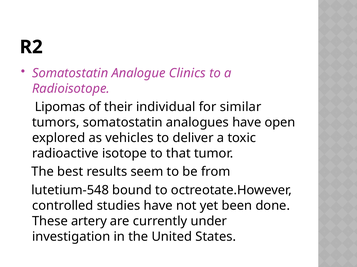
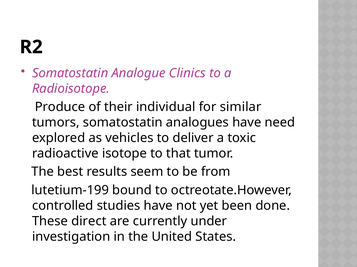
Lipomas: Lipomas -> Produce (60, 107)
open: open -> need (280, 123)
lutetium-548: lutetium-548 -> lutetium-199 (70, 191)
artery: artery -> direct (89, 222)
